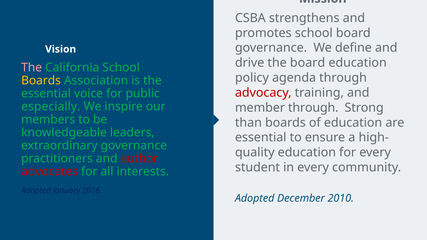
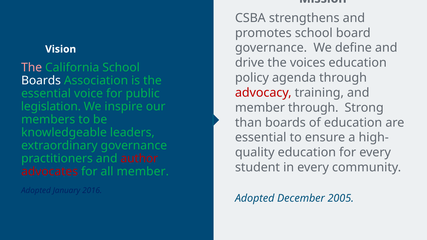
the board: board -> voices (308, 63)
Boards colour: yellow -> white (41, 81)
especially: especially -> legislation (51, 107)
all interests: interests -> member (143, 172)
2010: 2010 -> 2005 (341, 199)
